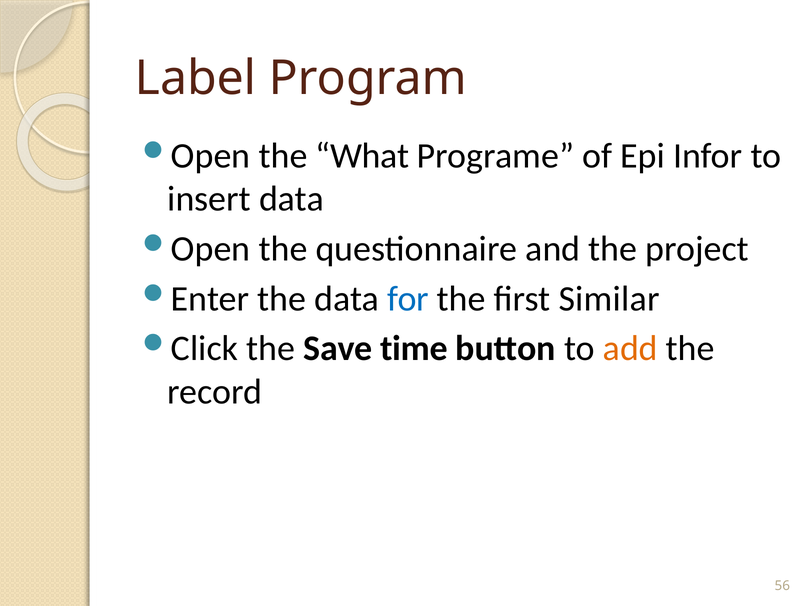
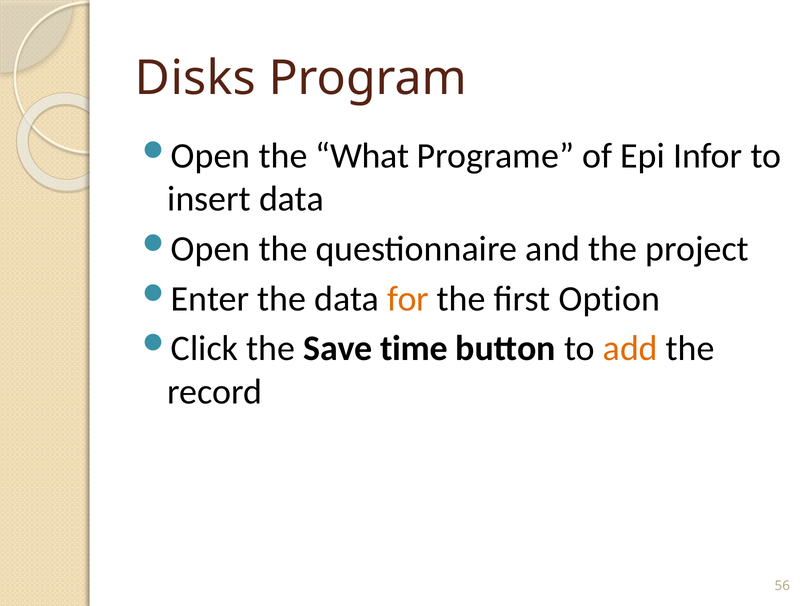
Label: Label -> Disks (195, 78)
for colour: blue -> orange (408, 299)
Similar: Similar -> Option (609, 299)
